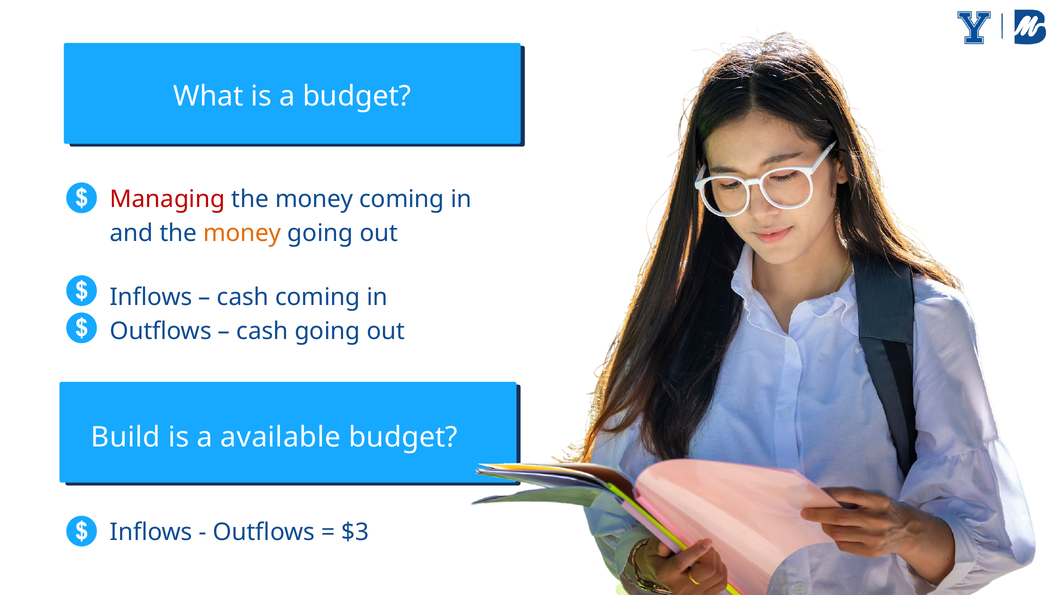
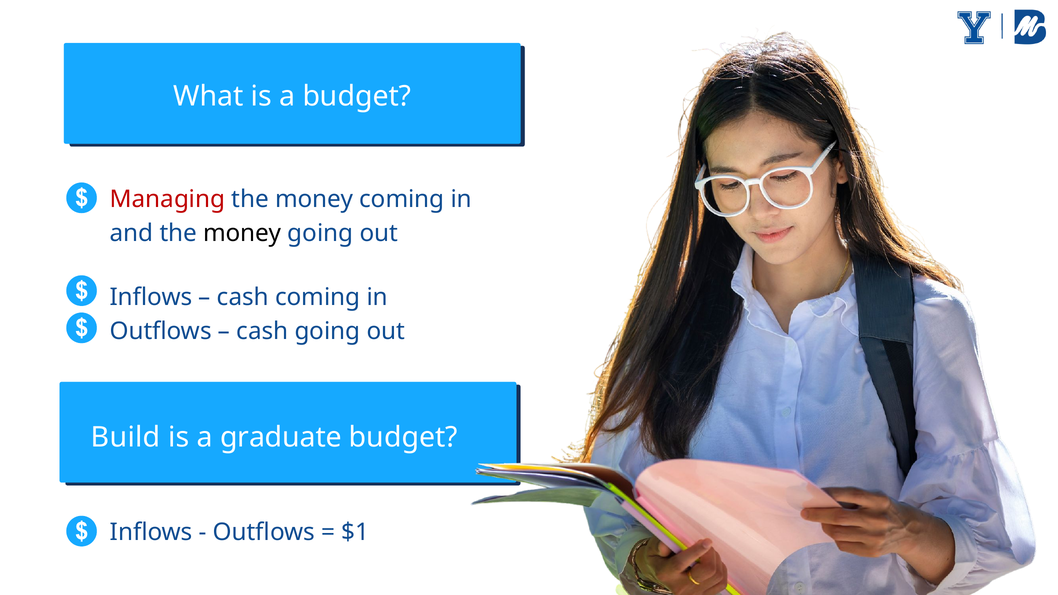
money colour: orange -> black (242, 233)
available: available -> graduate (281, 437)
$3: $3 -> $1 (355, 533)
